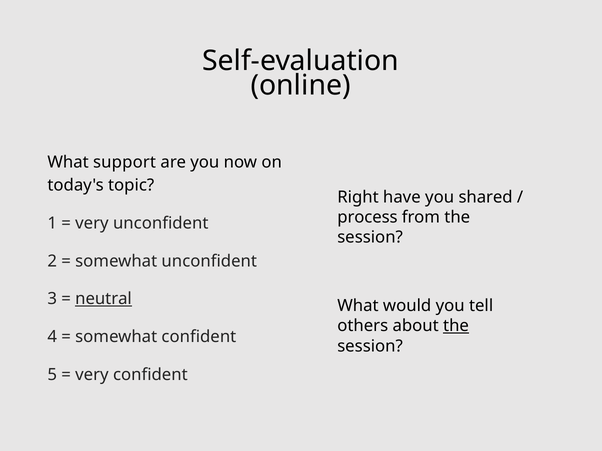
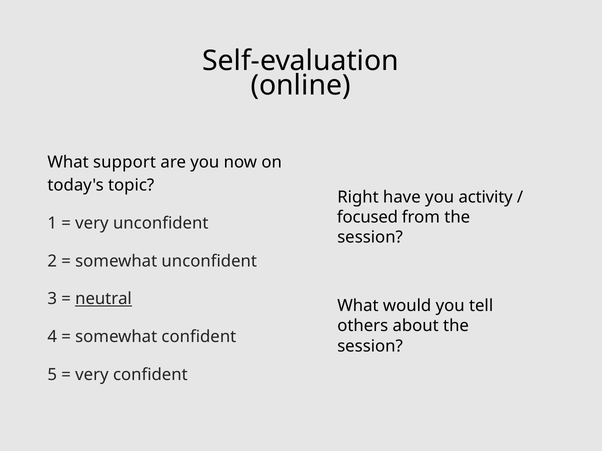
shared: shared -> activity (486, 197)
process: process -> focused (367, 217)
the underline: present -> none (456, 326)
